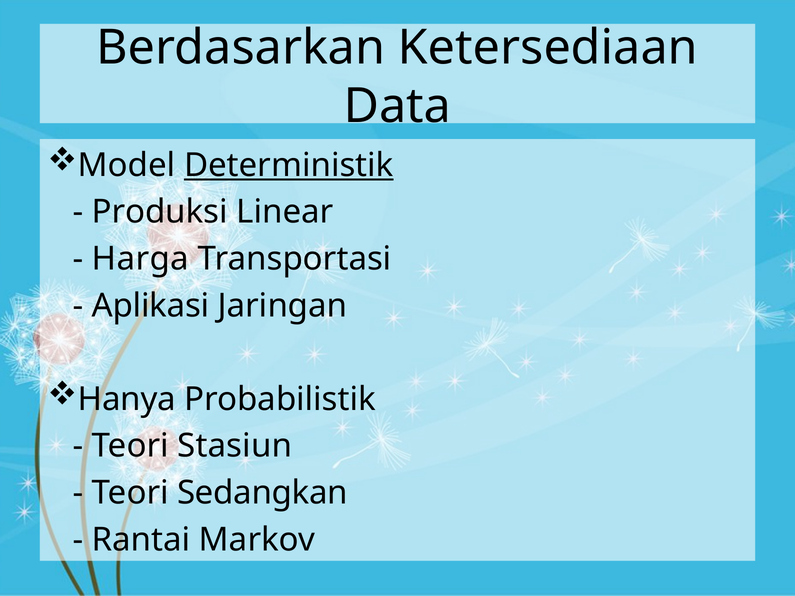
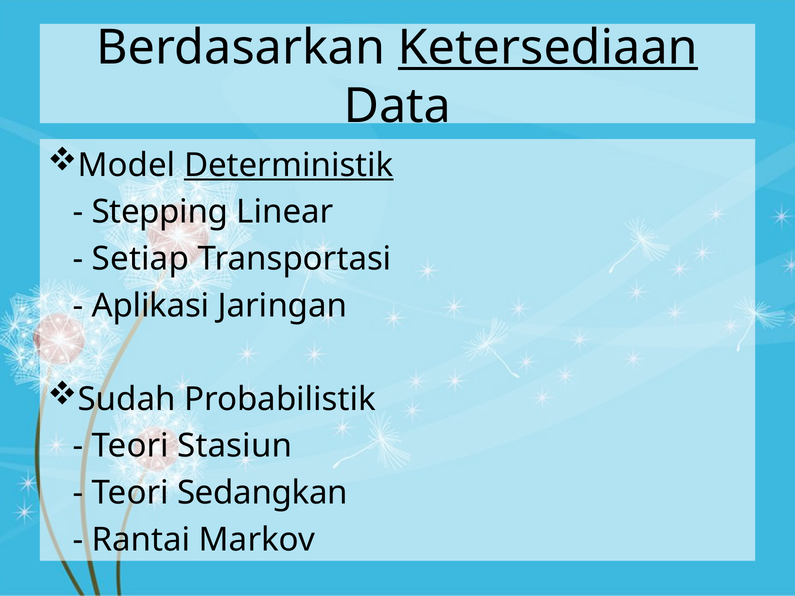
Ketersediaan underline: none -> present (548, 48)
Produksi: Produksi -> Stepping (160, 212)
Harga: Harga -> Setiap (140, 259)
Hanya: Hanya -> Sudah (127, 399)
